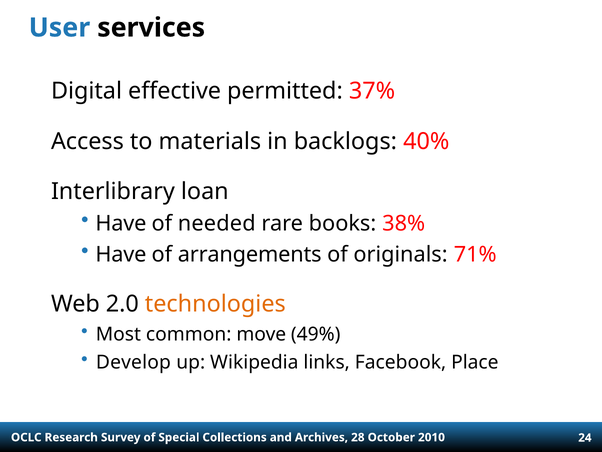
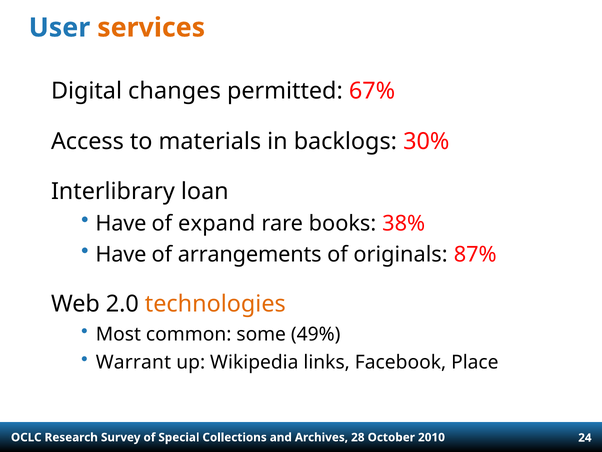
services colour: black -> orange (151, 28)
effective: effective -> changes (175, 91)
37%: 37% -> 67% (372, 91)
40%: 40% -> 30% (426, 141)
needed: needed -> expand (217, 223)
71%: 71% -> 87% (475, 254)
move: move -> some (261, 334)
Develop: Develop -> Warrant (133, 362)
